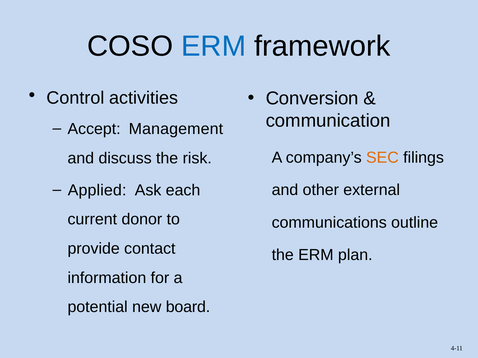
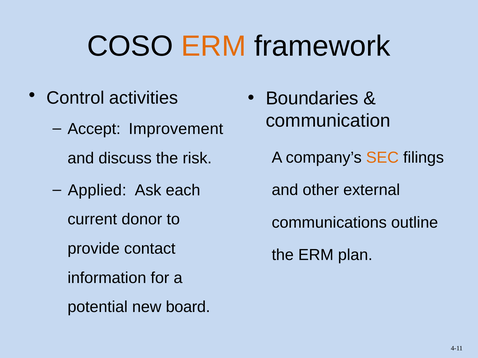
ERM colour: blue -> orange (214, 46)
Conversion: Conversion -> Boundaries (312, 98)
Management: Management -> Improvement (176, 129)
